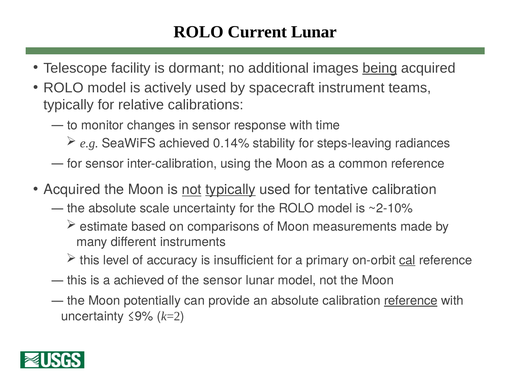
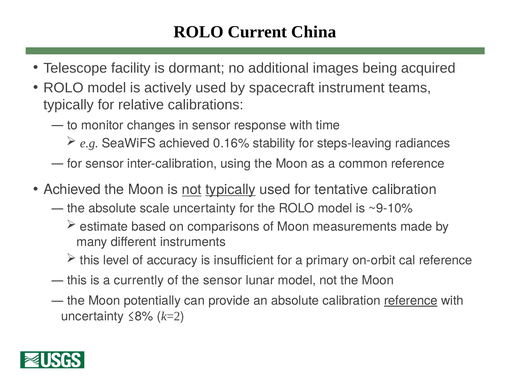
Current Lunar: Lunar -> China (314, 32)
being underline: present -> none (380, 68)
0.14%: 0.14% -> 0.16% (231, 143)
Acquired: Acquired -> Achieved (72, 190)
~2-10%: ~2-10% -> ~9-10% (391, 209)
cal underline: present -> none (407, 261)
a achieved: achieved -> currently (139, 281)
≤9%: ≤9% -> ≤8% (140, 317)
